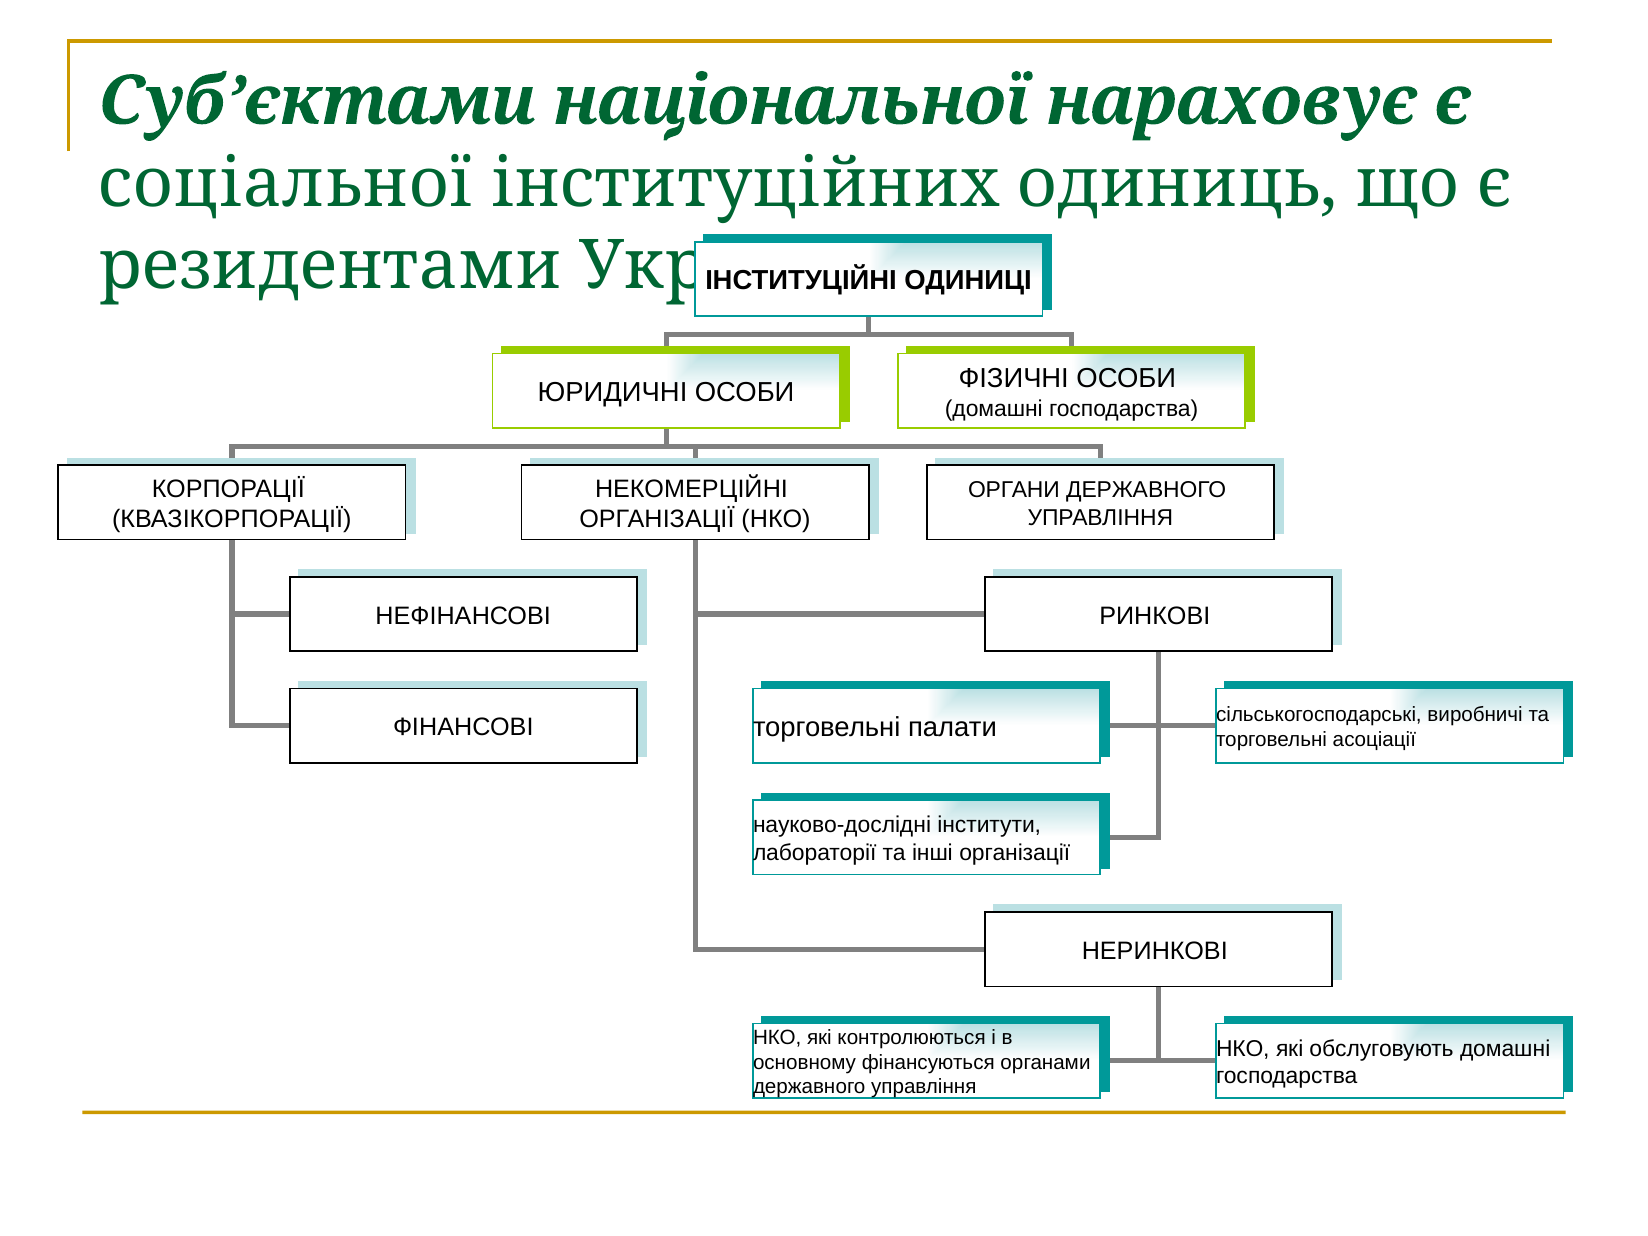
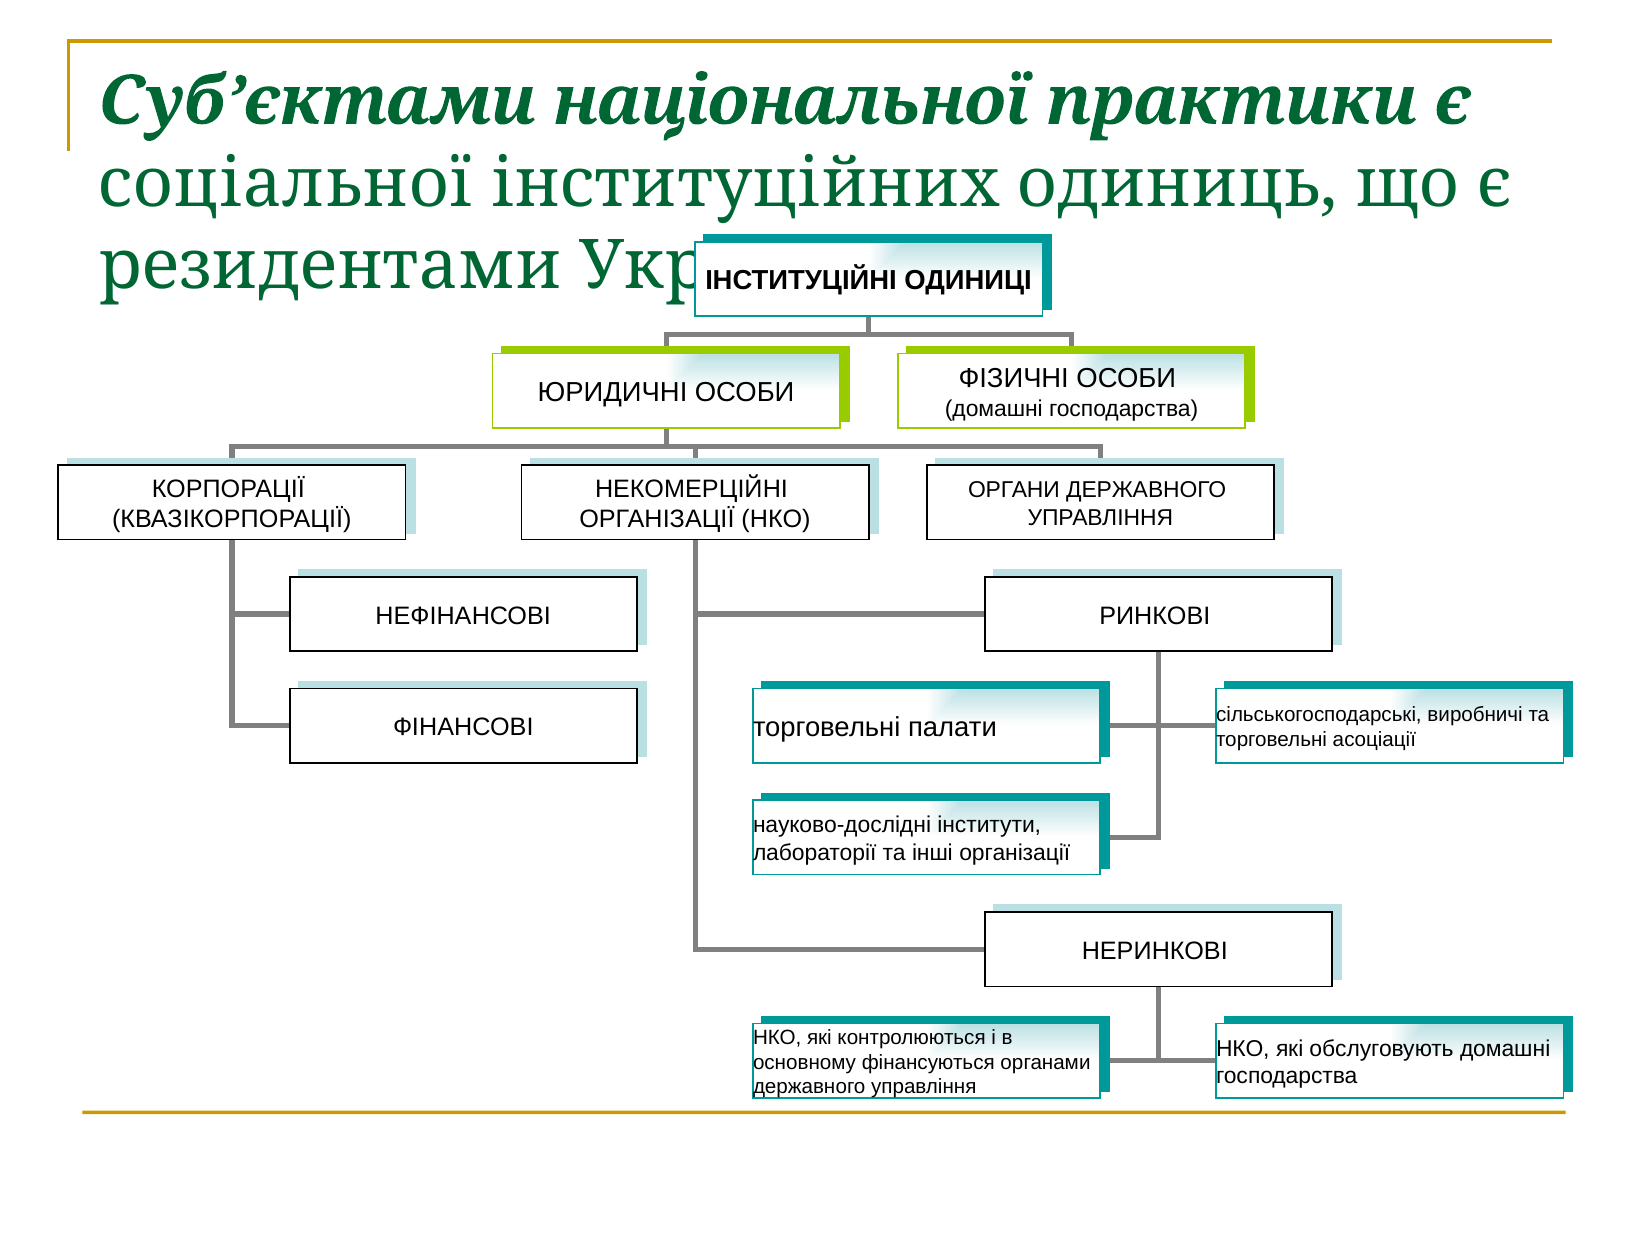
нараховує: нараховує -> практики (1232, 101)
